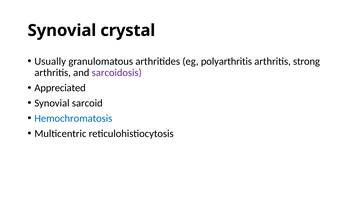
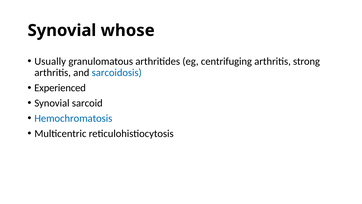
crystal: crystal -> whose (128, 30)
polyarthritis: polyarthritis -> centrifuging (226, 61)
sarcoidosis colour: purple -> blue (117, 73)
Appreciated: Appreciated -> Experienced (60, 88)
